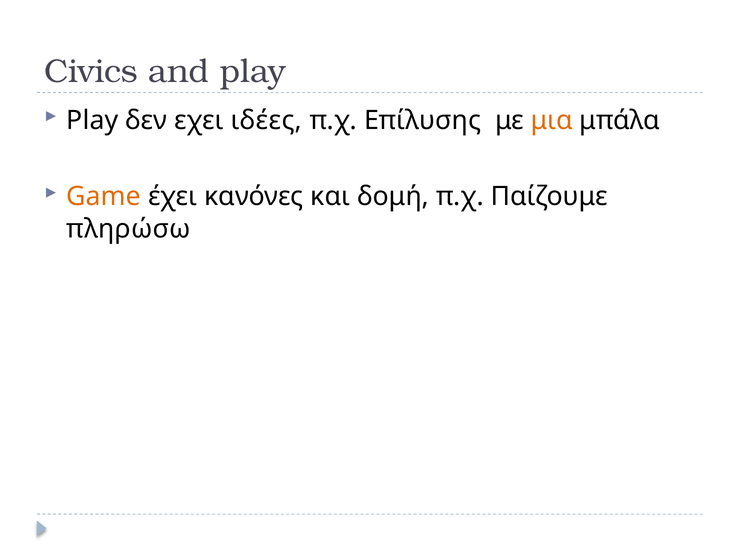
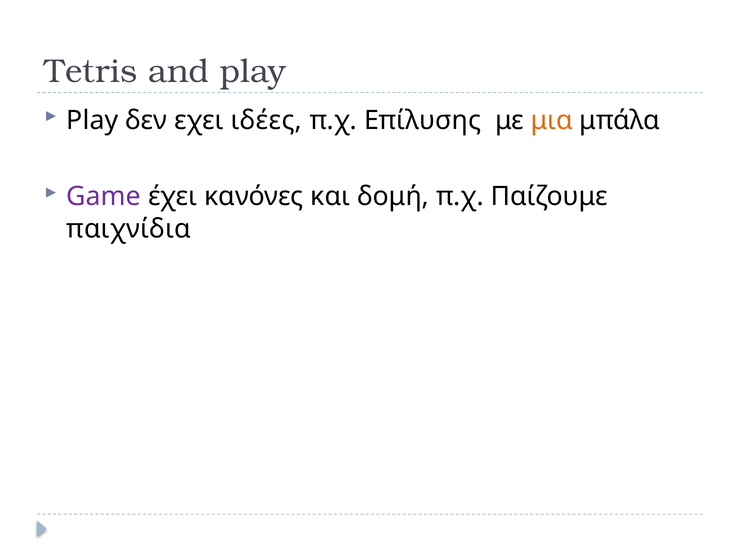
Civics: Civics -> Tetris (91, 71)
Game colour: orange -> purple (104, 197)
πληρώσω: πληρώσω -> παιχνίδια (129, 229)
